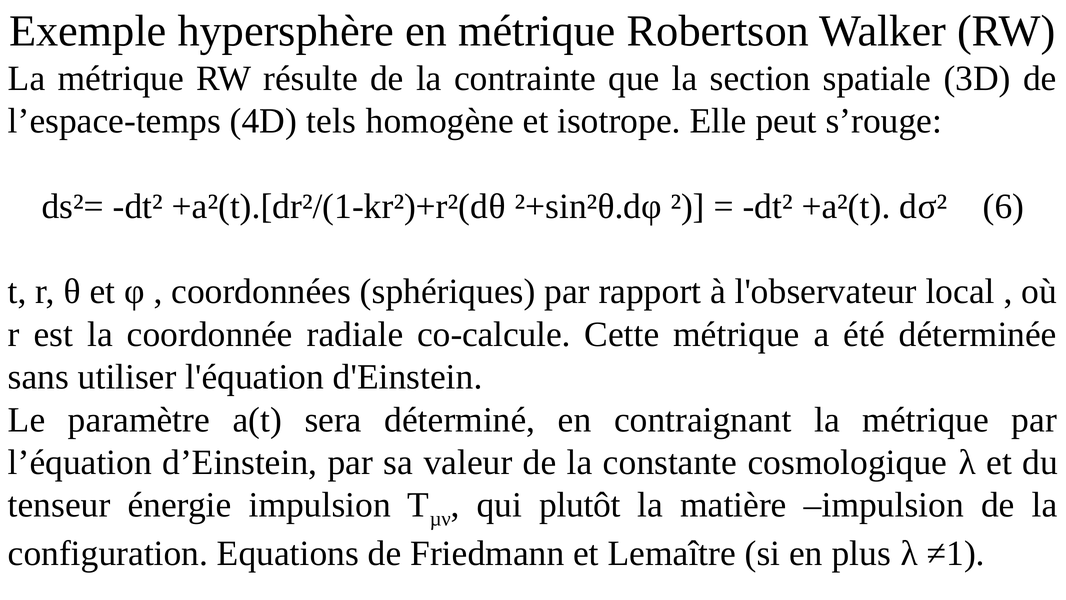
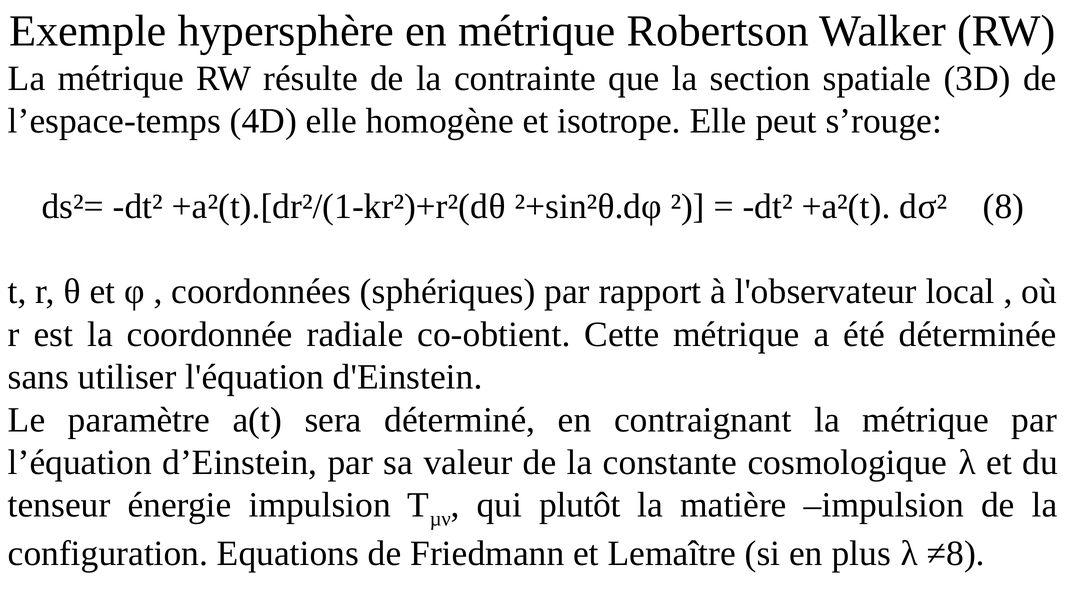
4D tels: tels -> elle (331, 121)
6: 6 -> 8 (1003, 206)
co-calcule: co-calcule -> co-obtient (494, 334)
≠1: ≠1 -> ≠8 (956, 553)
